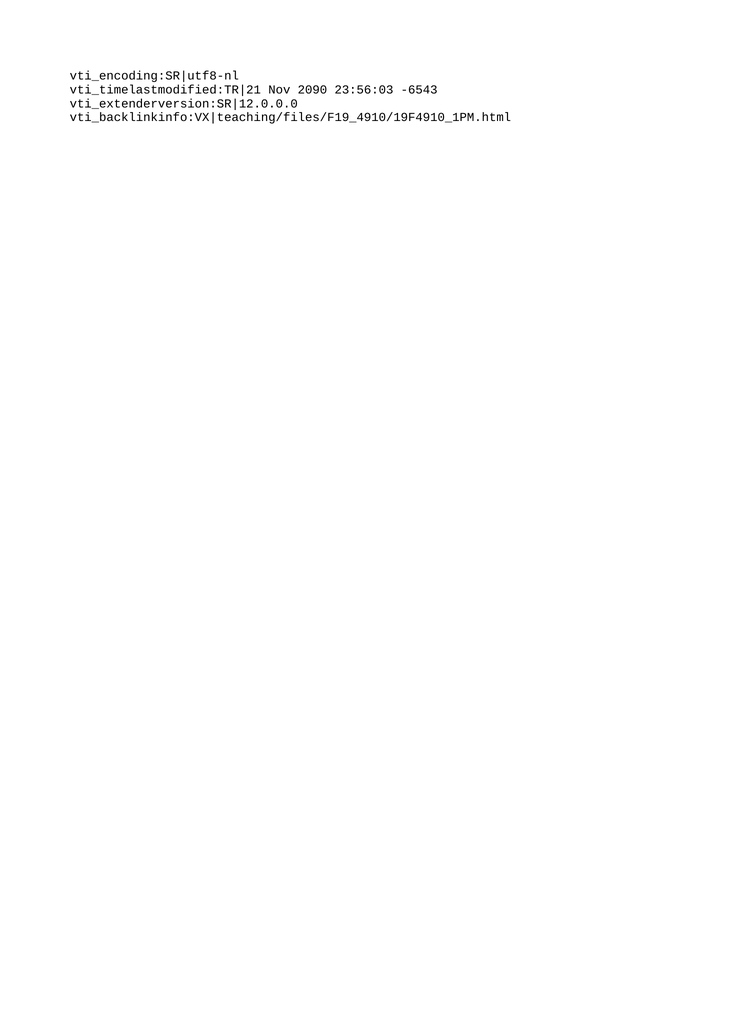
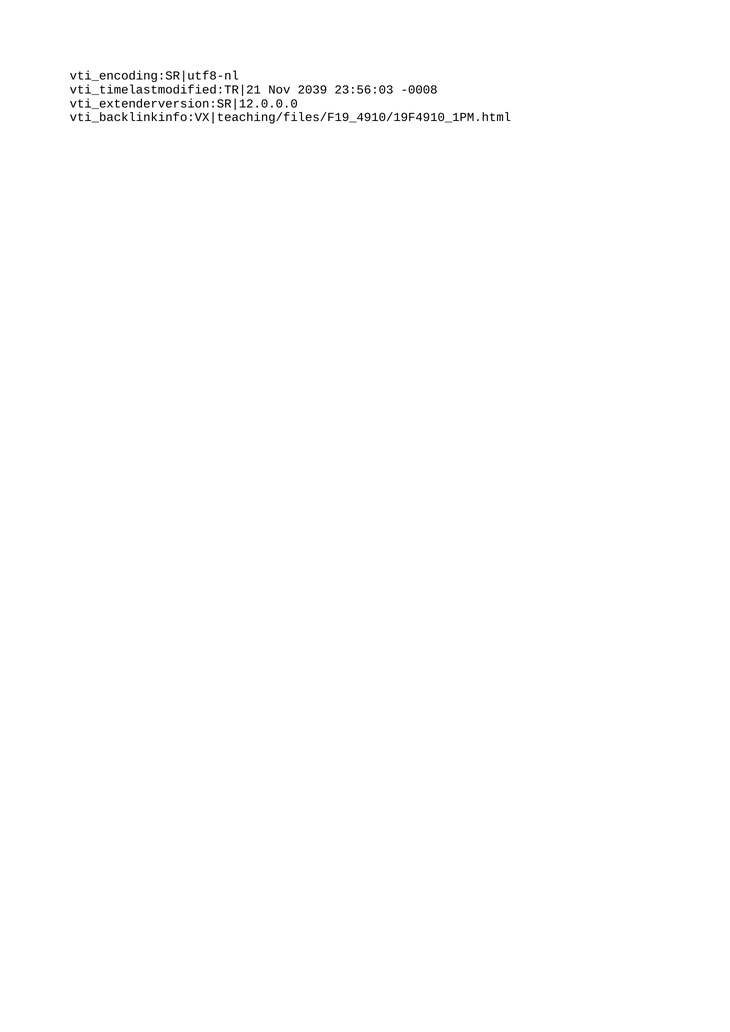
2090: 2090 -> 2039 (312, 90)
-6543: -6543 -> -0008 (419, 90)
